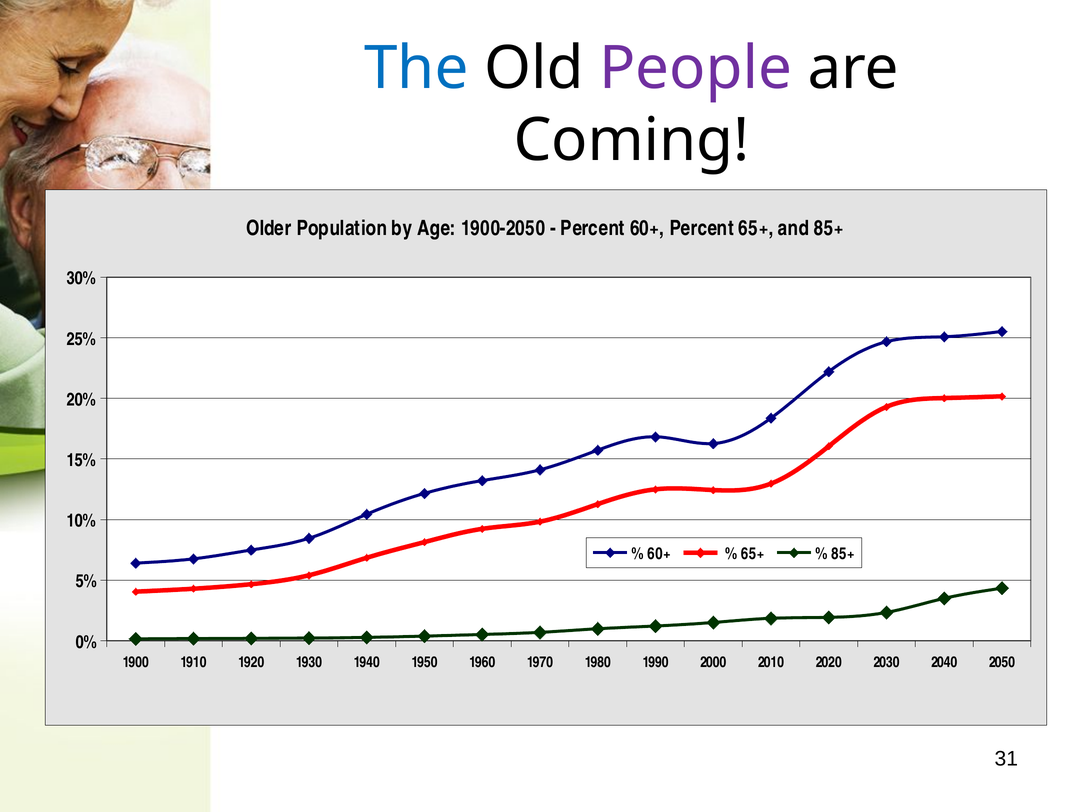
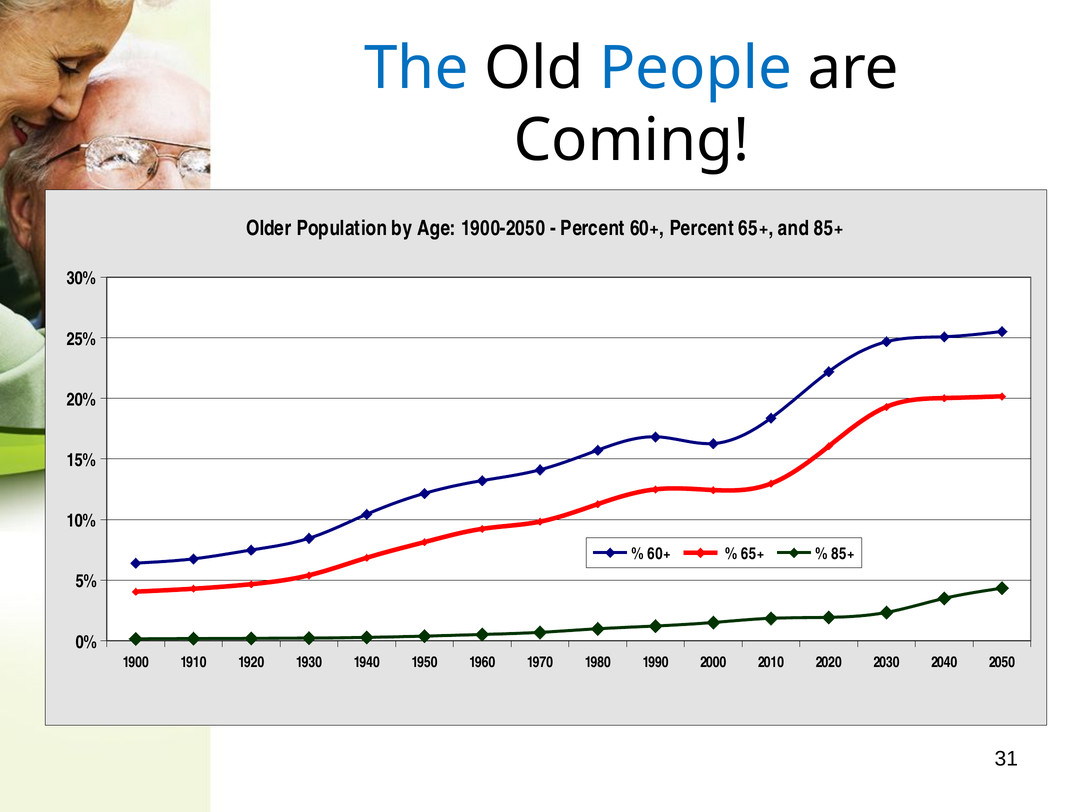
People colour: purple -> blue (696, 68)
